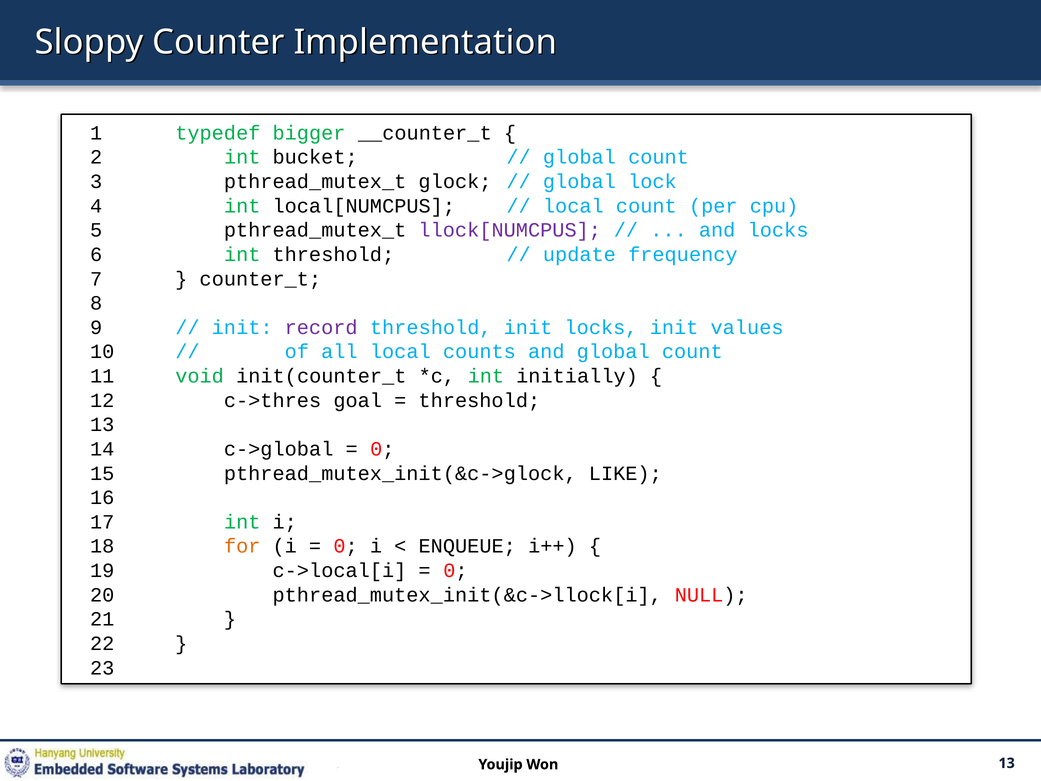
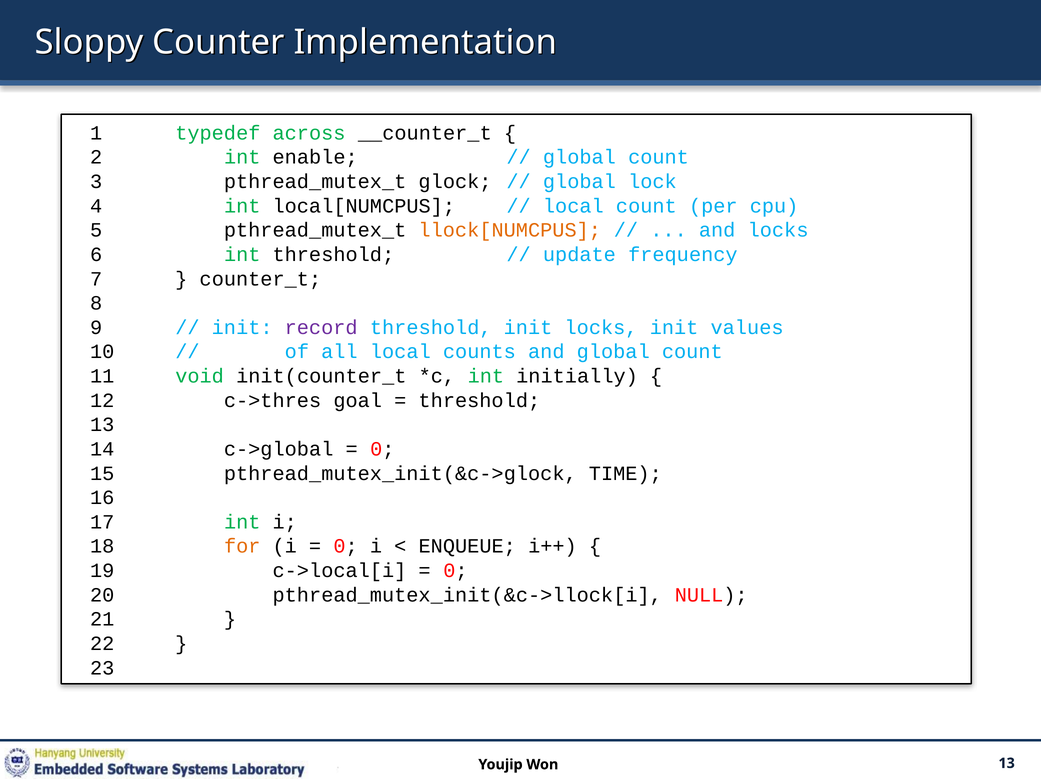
bigger: bigger -> across (309, 133)
bucket: bucket -> enable (315, 157)
llock[NUMCPUS colour: purple -> orange (510, 230)
LIKE: LIKE -> TIME (625, 473)
